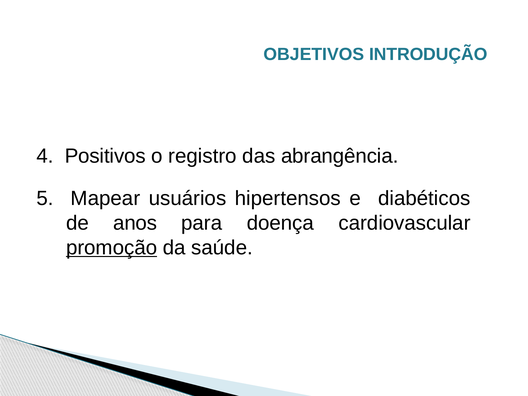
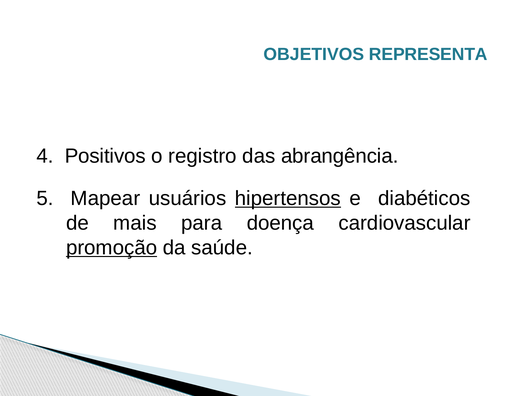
INTRODUÇÃO: INTRODUÇÃO -> REPRESENTA (428, 54)
hipertensos underline: none -> present (288, 198)
anos: anos -> mais (135, 223)
